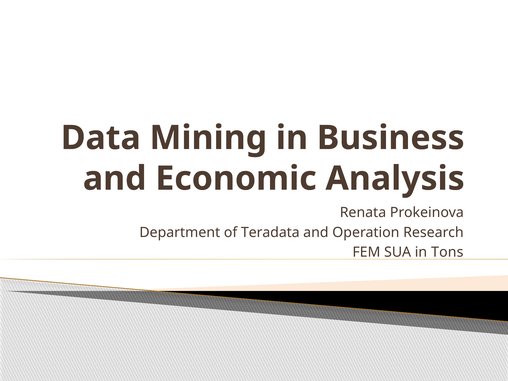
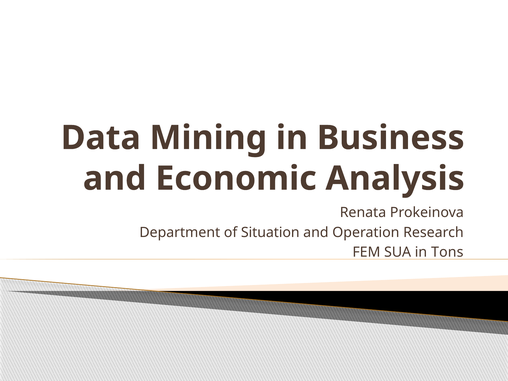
Teradata: Teradata -> Situation (270, 232)
